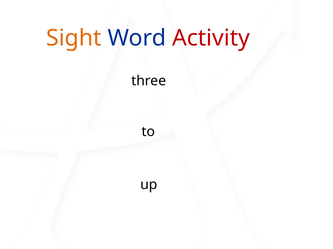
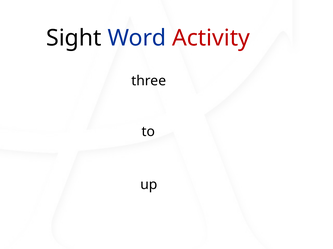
Sight colour: orange -> black (74, 38)
